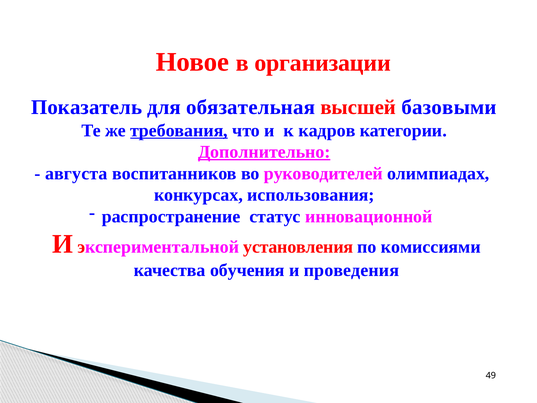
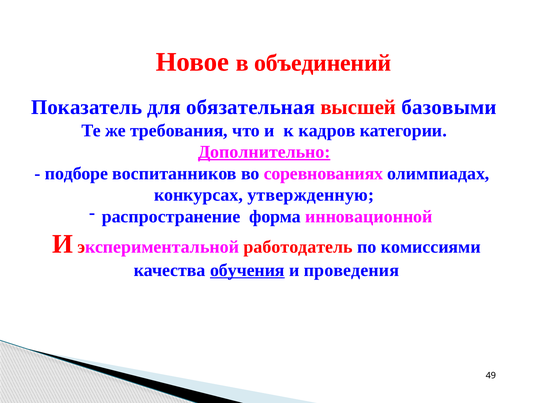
организации: организации -> объединений (323, 63)
требования underline: present -> none (179, 130)
августа: августа -> подборе (76, 173)
руководителей: руководителей -> соревнованиях (323, 173)
использования: использования -> утвержденную (311, 195)
статус: статус -> форма (275, 216)
установления: установления -> работодатель (298, 247)
обучения underline: none -> present (247, 270)
